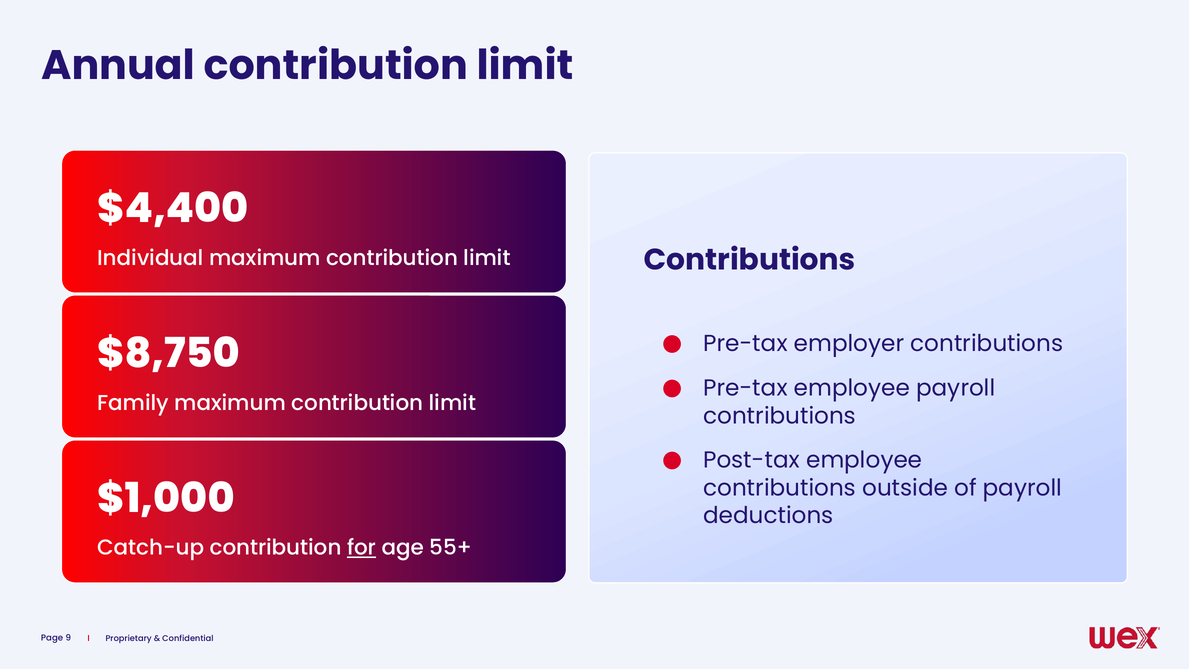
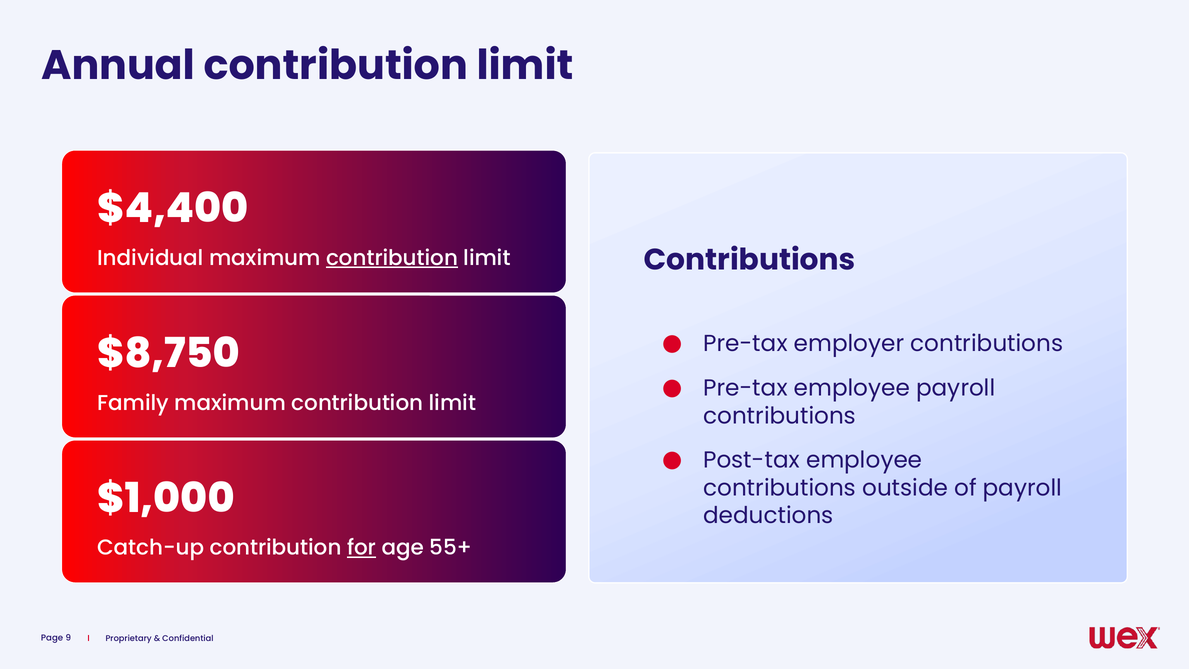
contribution underline: none -> present (392, 258)
